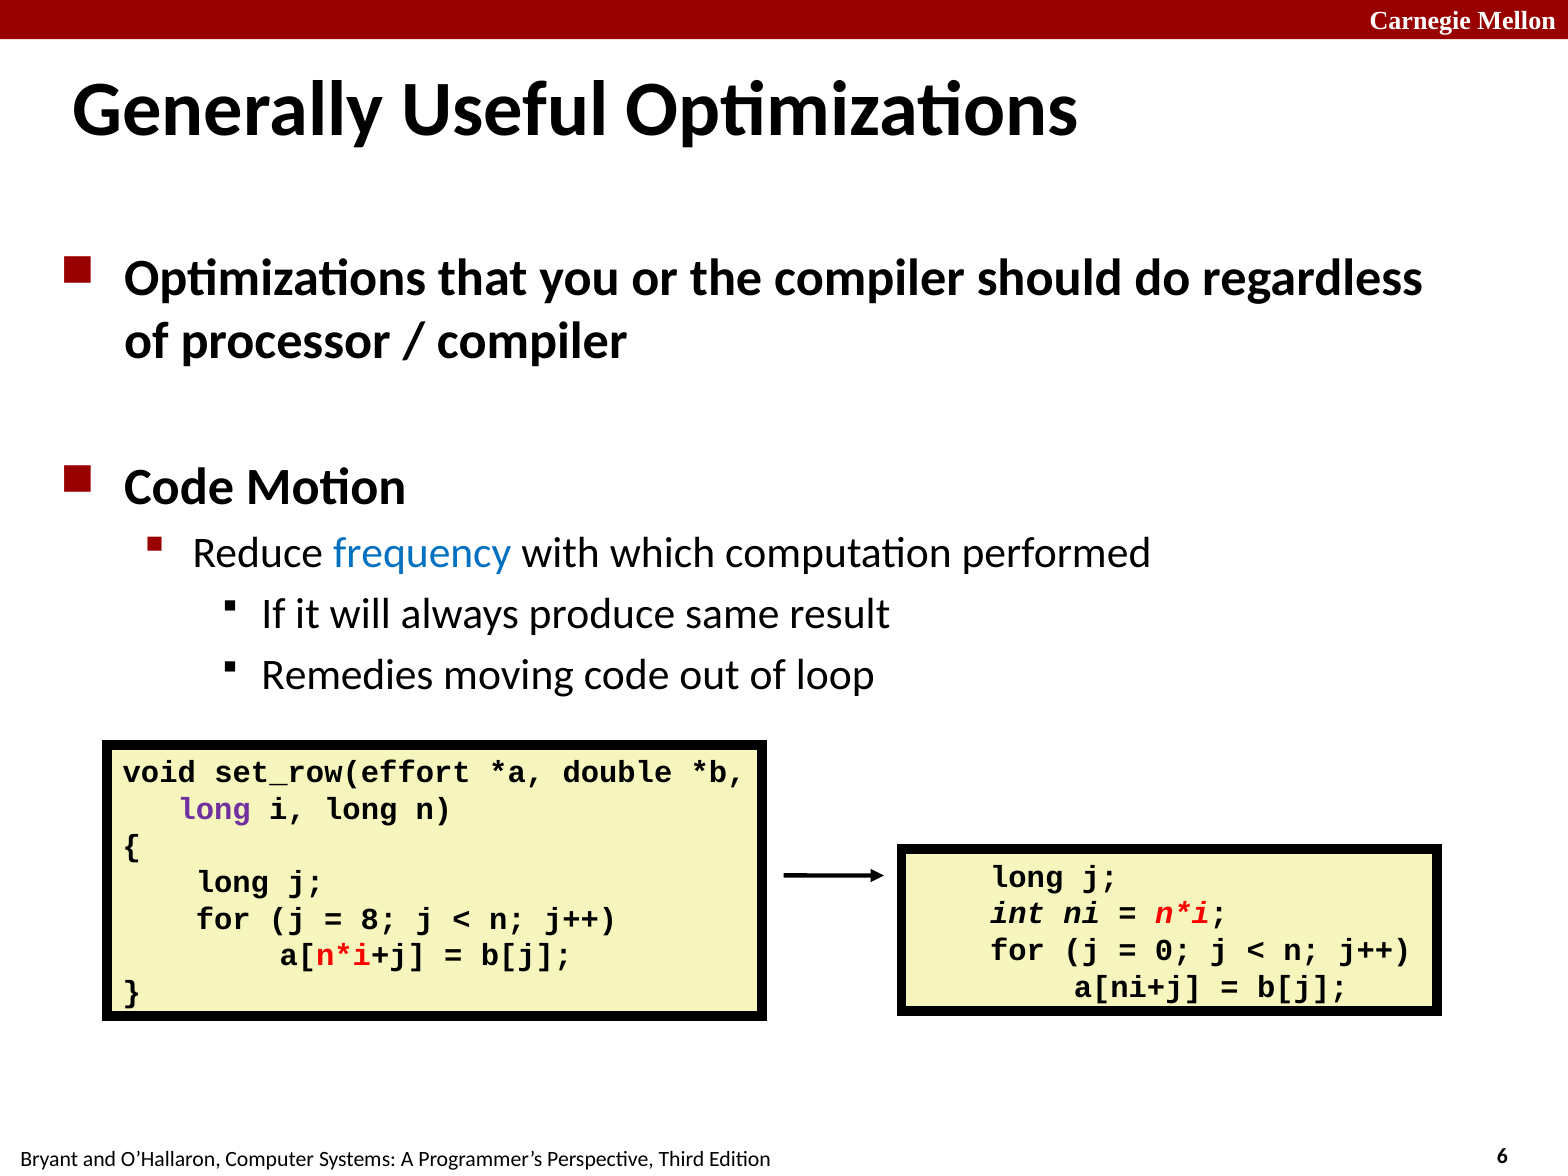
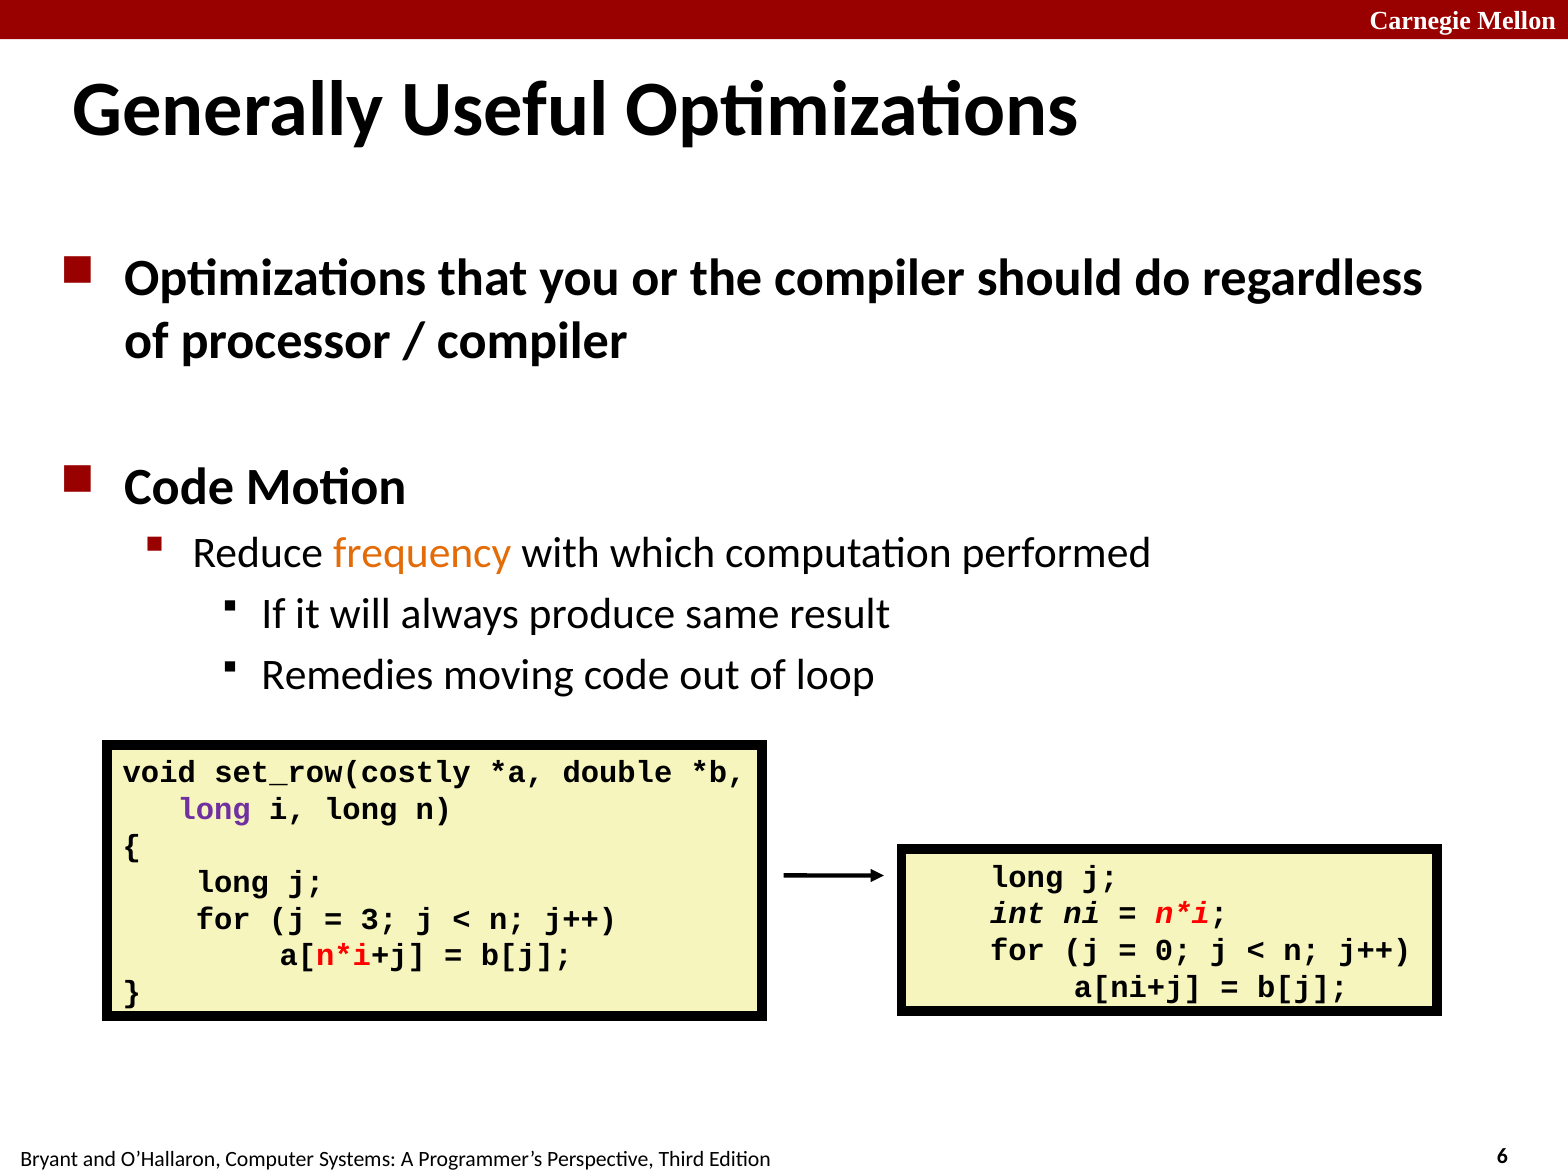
frequency colour: blue -> orange (422, 553)
set_row(effort: set_row(effort -> set_row(costly (343, 773)
8: 8 -> 3 (379, 919)
